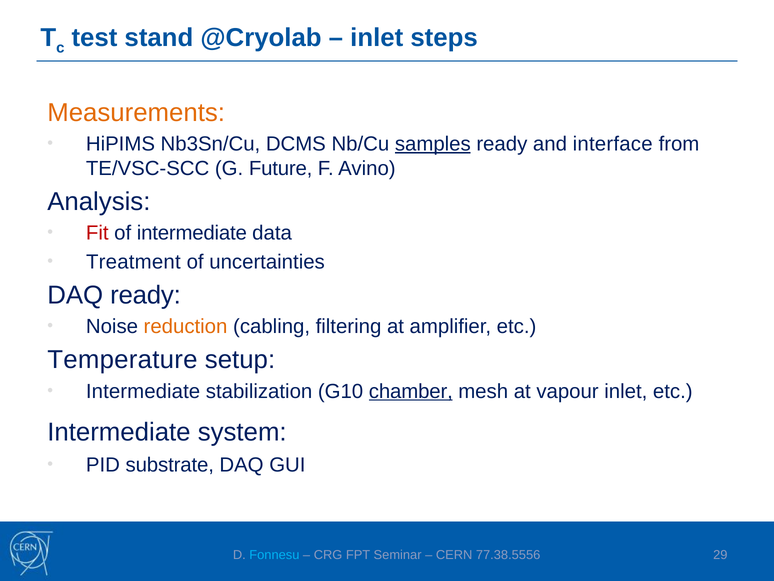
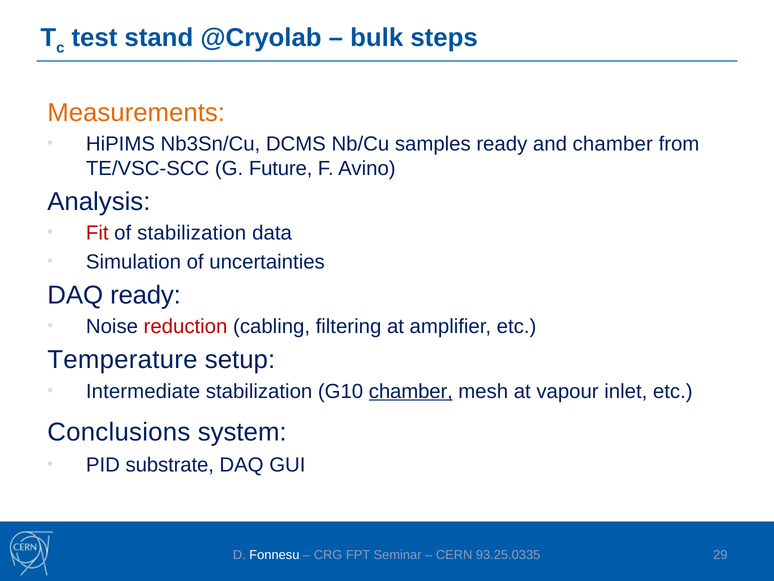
inlet: inlet -> bulk (377, 38)
samples underline: present -> none (433, 144)
and interface: interface -> chamber (613, 144)
of intermediate: intermediate -> stabilization (192, 233)
Treatment: Treatment -> Simulation (134, 262)
reduction colour: orange -> red (186, 326)
Intermediate: Intermediate -> Conclusions (119, 432)
Fonnesu colour: light blue -> white (274, 554)
77.38.5556: 77.38.5556 -> 93.25.0335 (508, 554)
